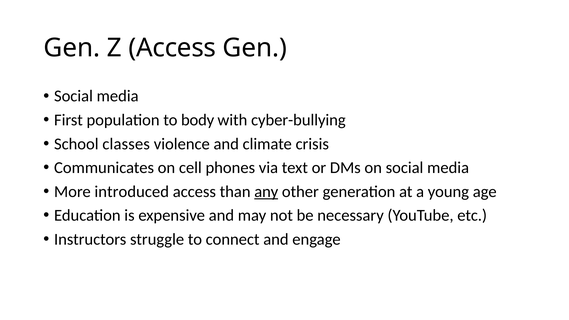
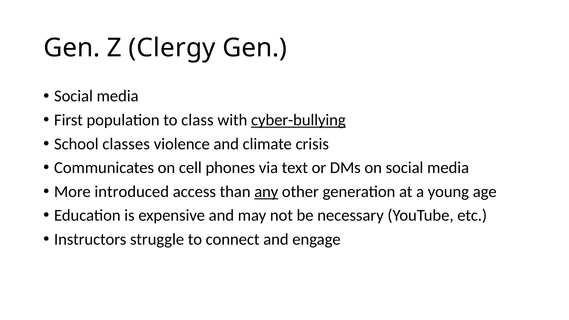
Z Access: Access -> Clergy (172, 48)
body: body -> class (197, 120)
cyber-bullying underline: none -> present (298, 120)
